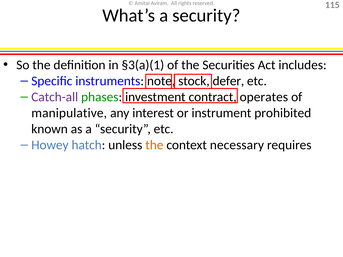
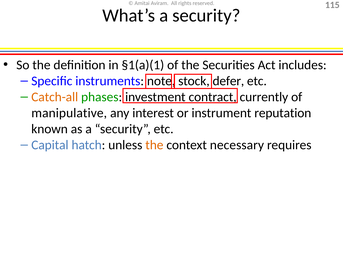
§3(a)(1: §3(a)(1 -> §1(a)(1 (143, 65)
Catch-all colour: purple -> orange (55, 97)
operates: operates -> currently (264, 97)
prohibited: prohibited -> reputation (283, 113)
Howey: Howey -> Capital (50, 145)
